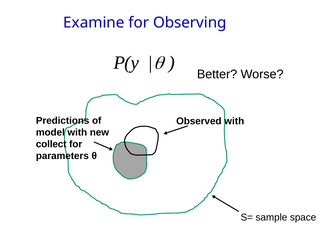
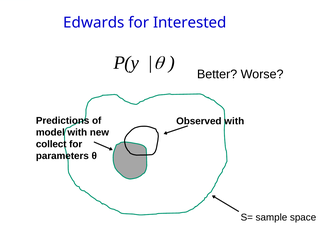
Examine: Examine -> Edwards (94, 23)
Observing: Observing -> Interested (190, 23)
